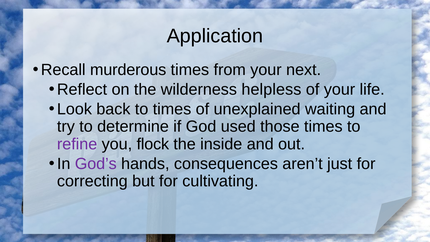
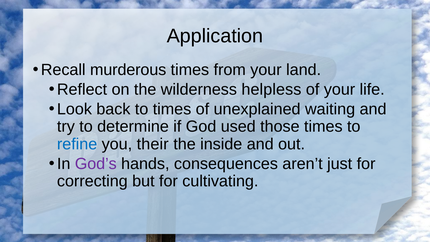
next: next -> land (304, 70)
refine colour: purple -> blue (77, 144)
flock: flock -> their (153, 144)
